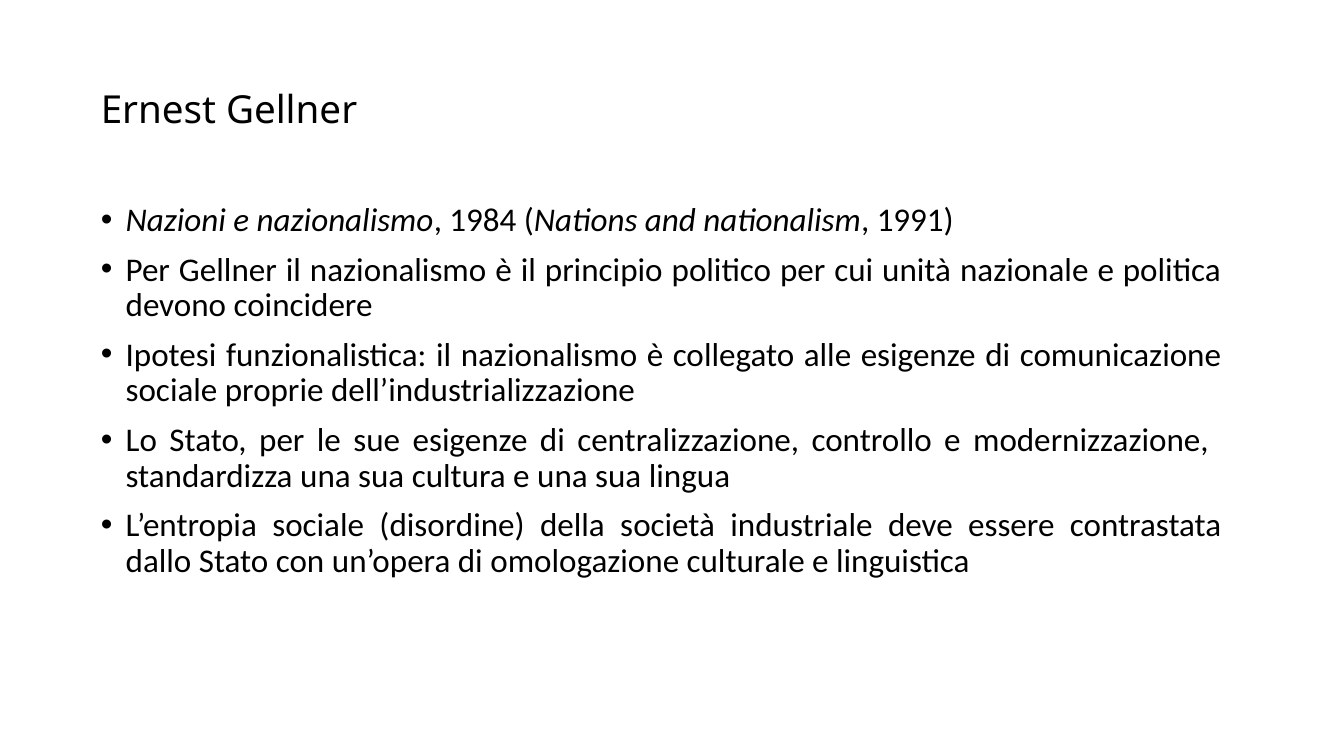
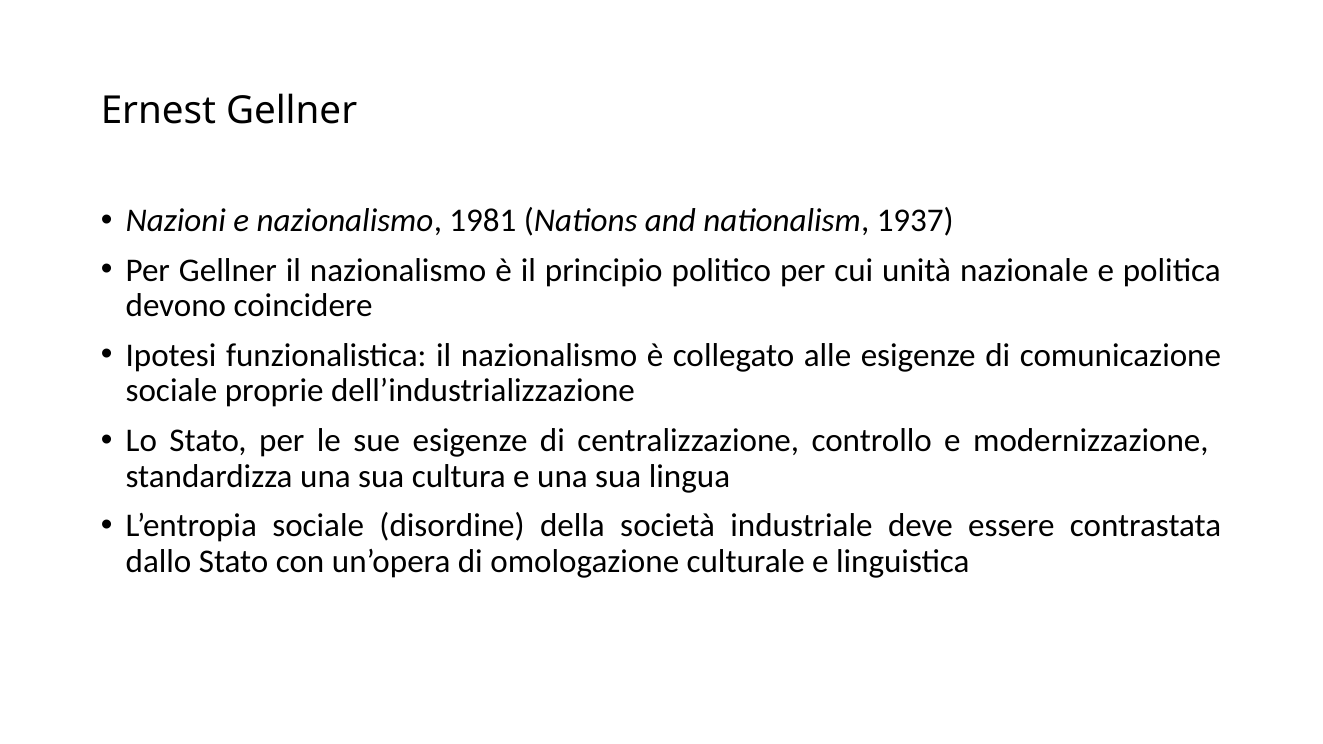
1984: 1984 -> 1981 (483, 221)
1991: 1991 -> 1937 (915, 221)
